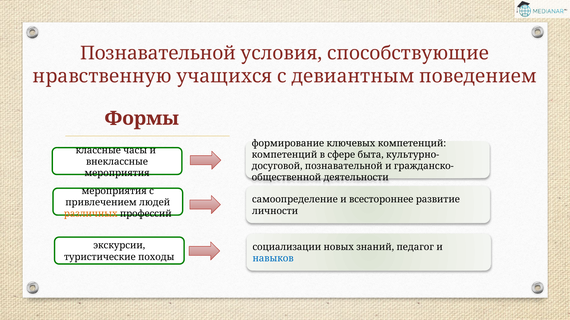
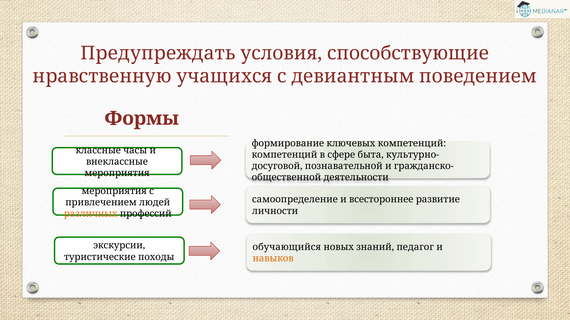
Познавательной: Познавательной -> Предупреждать (158, 53)
социализации: социализации -> обучающийся (287, 248)
навыков colour: blue -> orange (273, 259)
